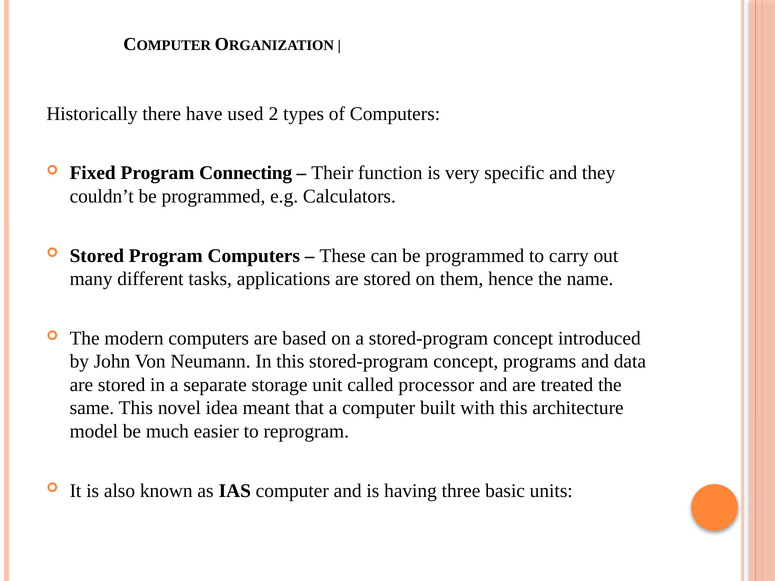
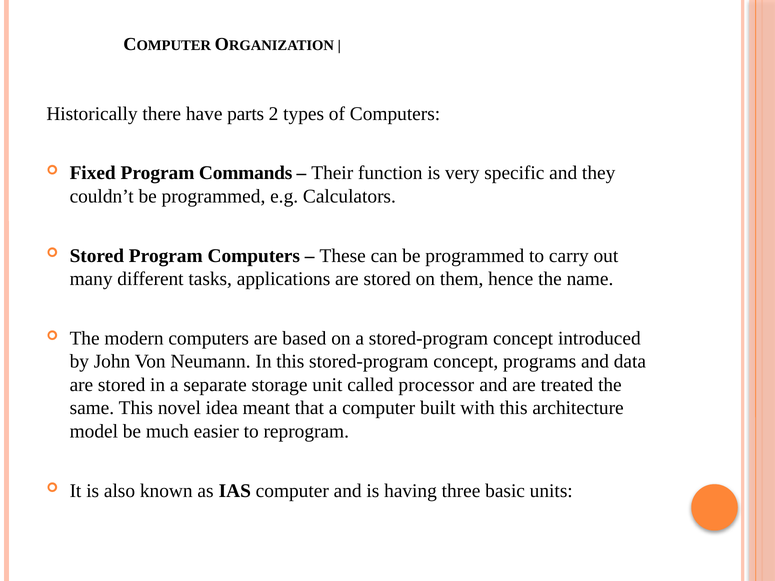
used: used -> parts (246, 114)
Connecting: Connecting -> Commands (246, 173)
